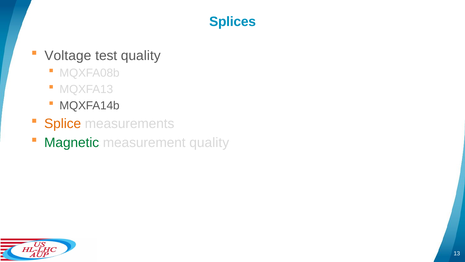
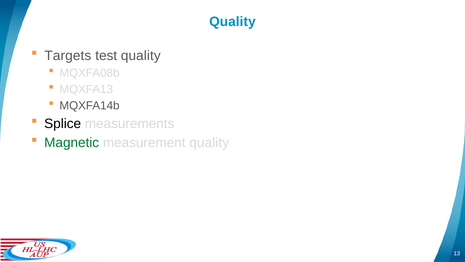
Splices: Splices -> Quality (232, 22)
Voltage: Voltage -> Targets (68, 56)
Splice colour: orange -> black (63, 123)
